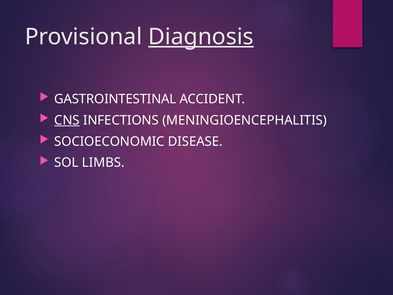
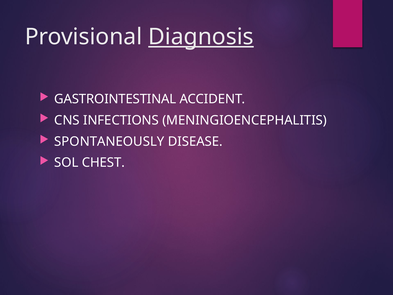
CNS underline: present -> none (67, 120)
SOCIOECONOMIC: SOCIOECONOMIC -> SPONTANEOUSLY (109, 141)
LIMBS: LIMBS -> CHEST (103, 163)
